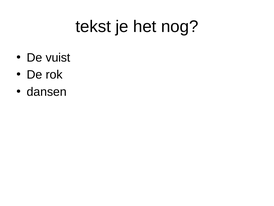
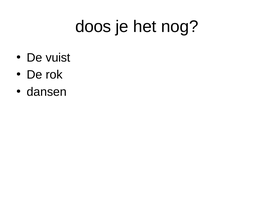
tekst: tekst -> doos (93, 27)
